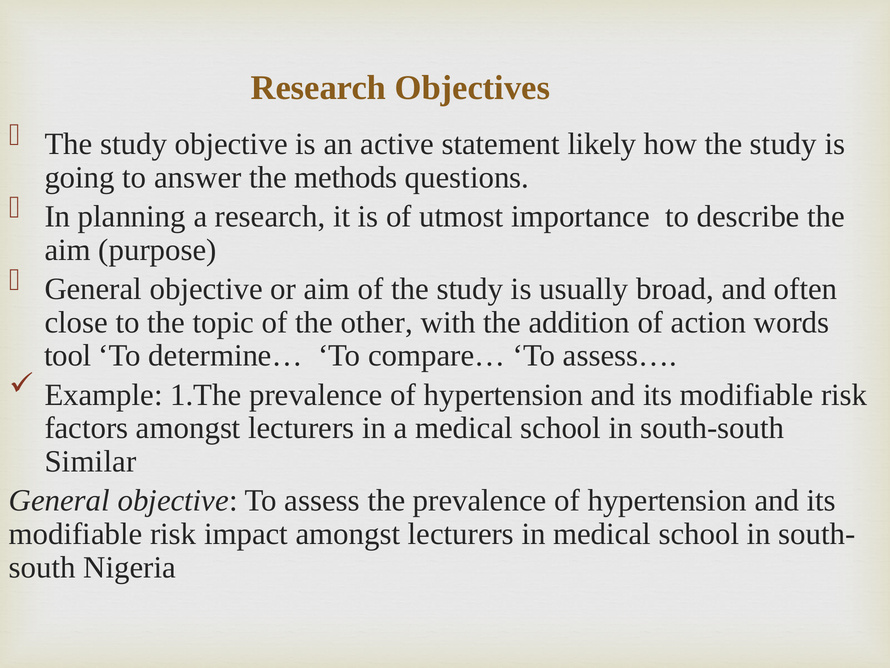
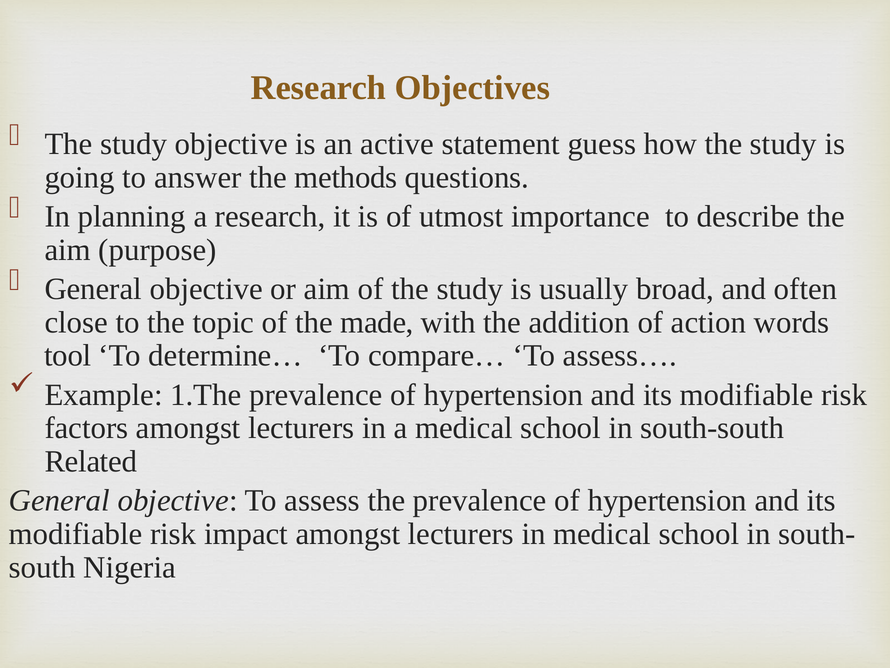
likely: likely -> guess (602, 144)
other: other -> made (377, 322)
Similar: Similar -> Related (91, 461)
